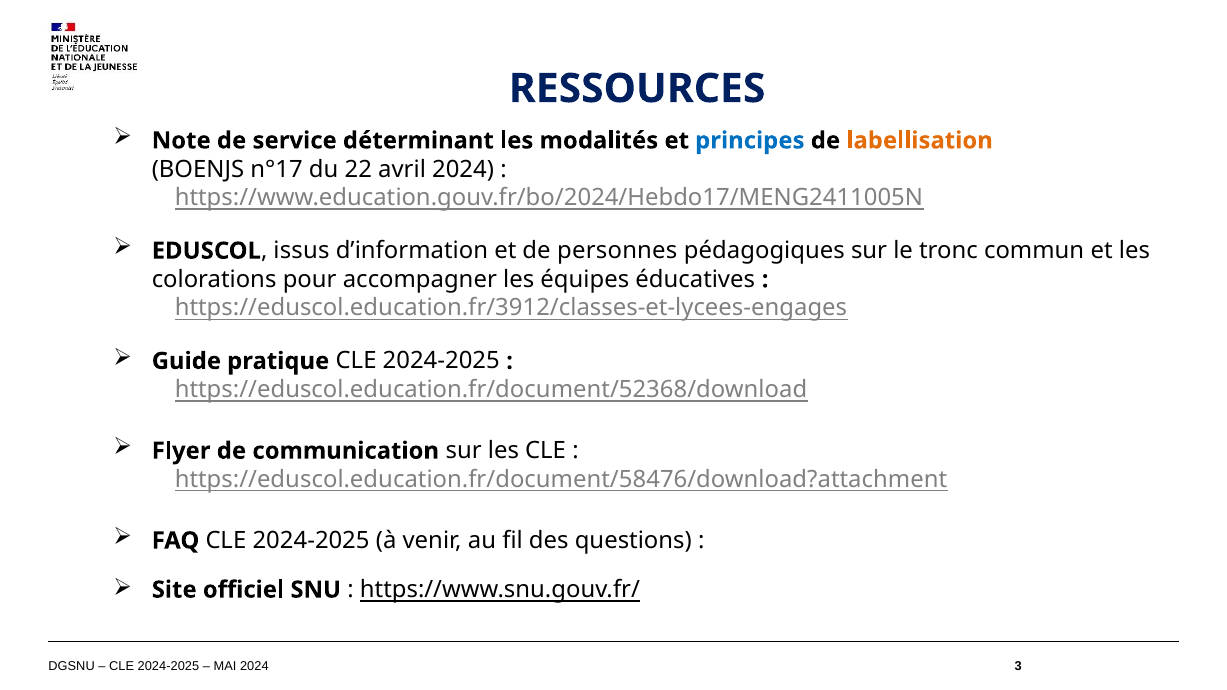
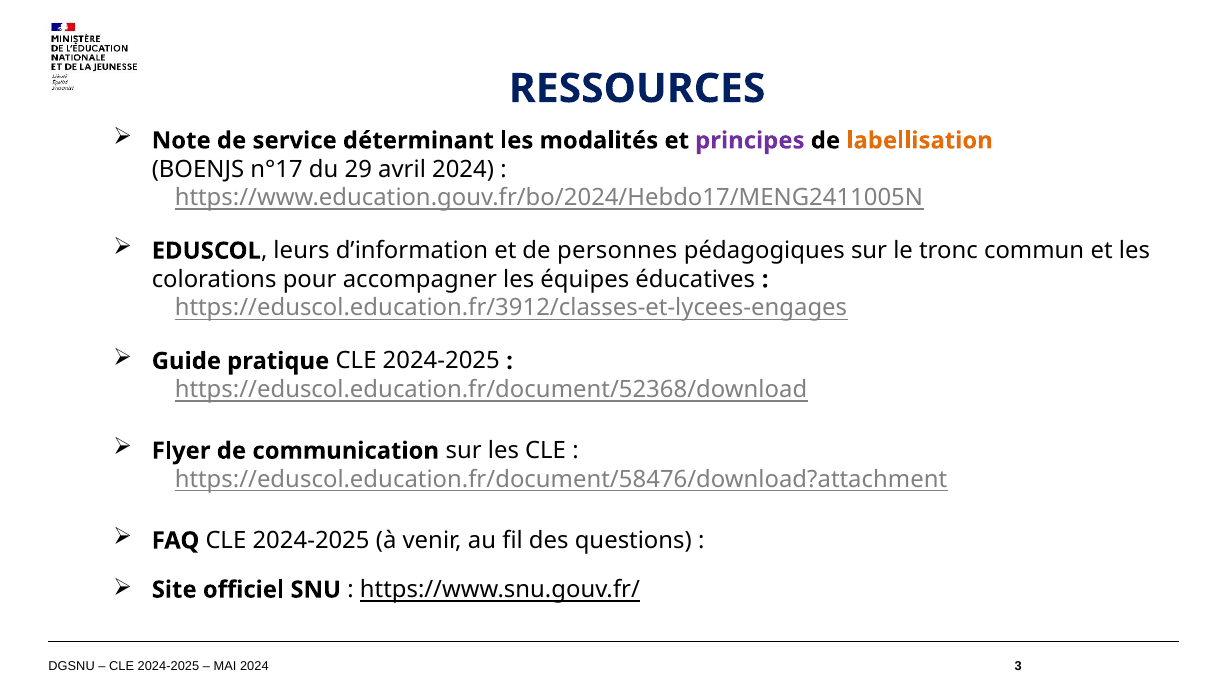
principes colour: blue -> purple (750, 141)
22: 22 -> 29 (358, 169)
issus: issus -> leurs (302, 251)
